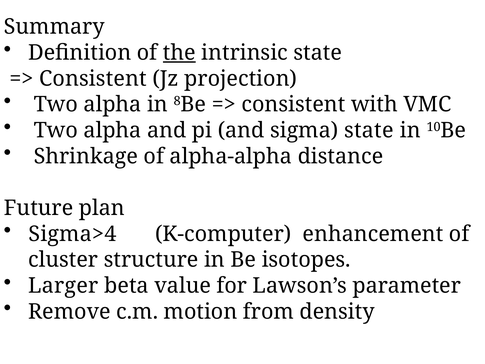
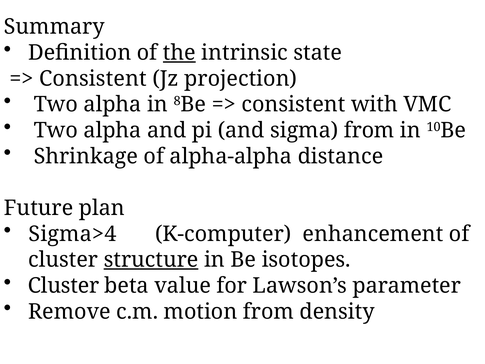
sigma state: state -> from (369, 130)
structure underline: none -> present (151, 260)
Larger: Larger -> Cluster (64, 286)
